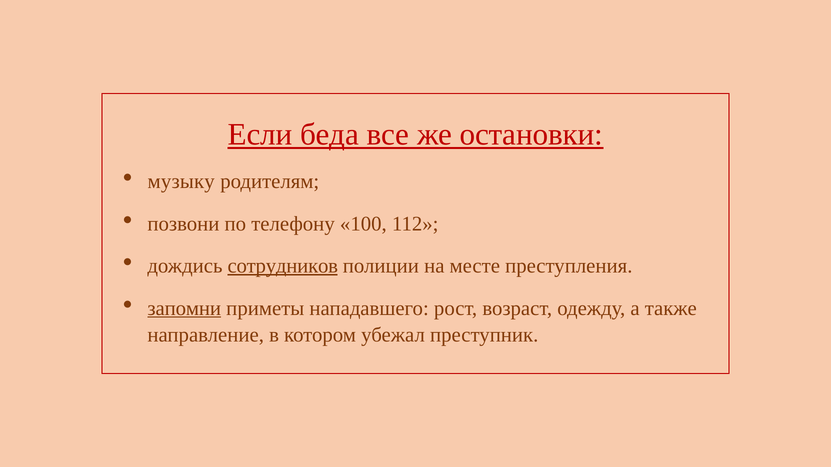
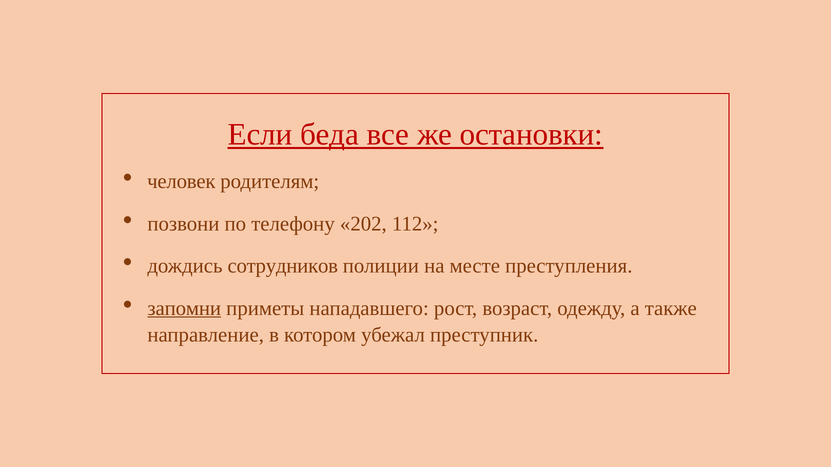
музыку: музыку -> человек (181, 182)
100: 100 -> 202 (363, 224)
сотрудников underline: present -> none (283, 266)
